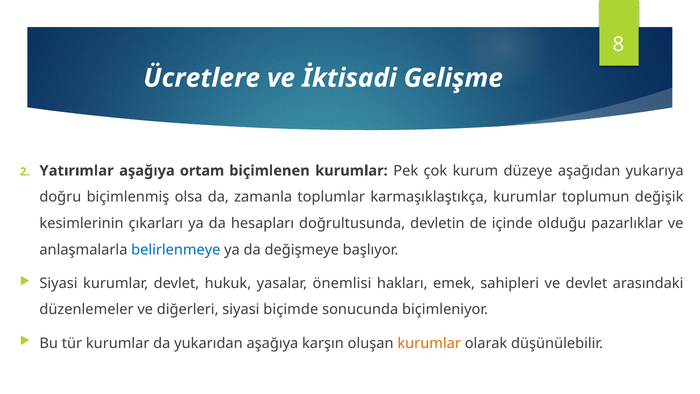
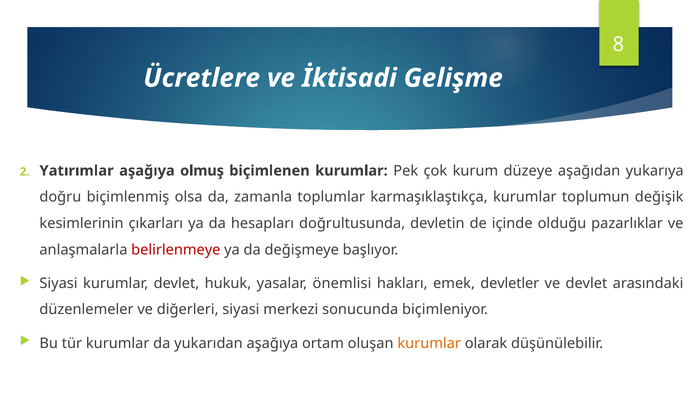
ortam: ortam -> olmuş (202, 171)
belirlenmeye colour: blue -> red (176, 250)
sahipleri: sahipleri -> devletler (510, 283)
biçimde: biçimde -> merkezi (291, 309)
karşın: karşın -> ortam (323, 343)
